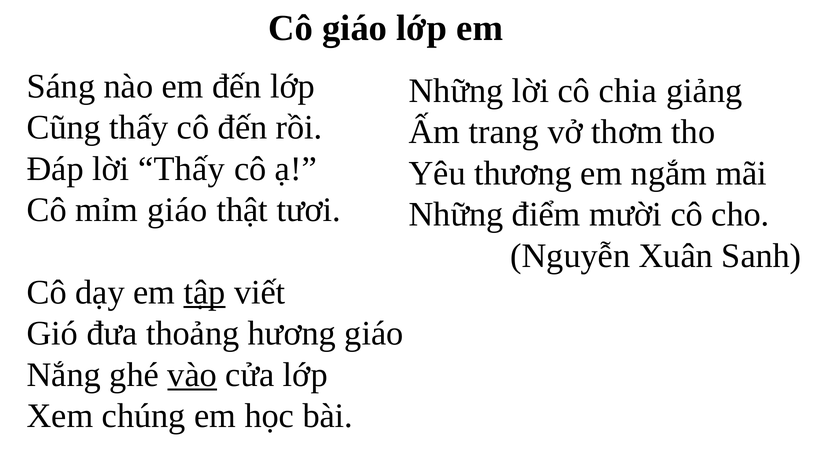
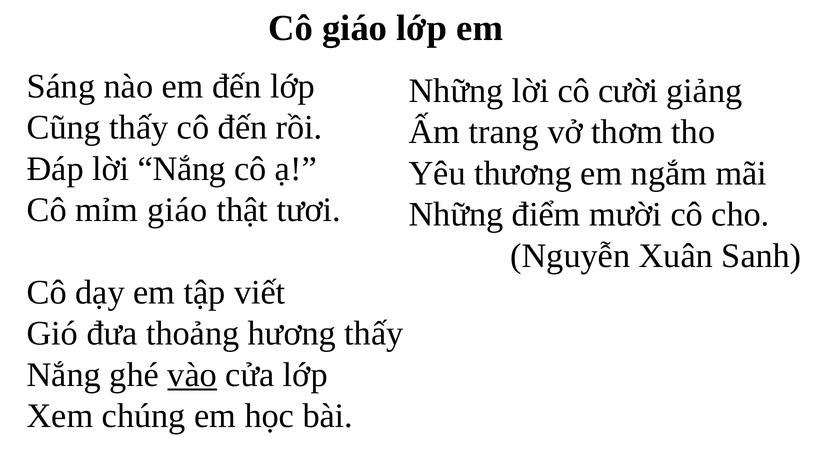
chia: chia -> cười (628, 91)
lời Thấy: Thấy -> Nắng (182, 168)
tập underline: present -> none (205, 292)
hương giáo: giáo -> thấy (374, 333)
